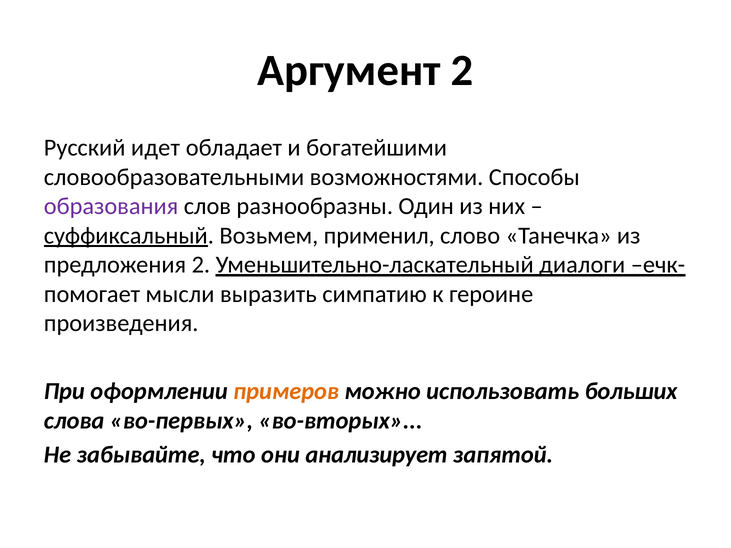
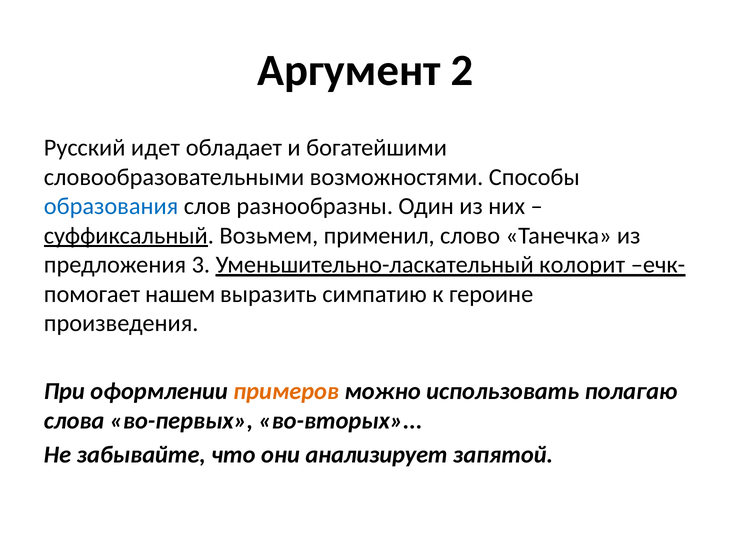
образования colour: purple -> blue (111, 206)
предложения 2: 2 -> 3 (201, 265)
диалоги: диалоги -> колорит (582, 265)
мысли: мысли -> нашем (180, 294)
больших: больших -> полагаю (631, 392)
